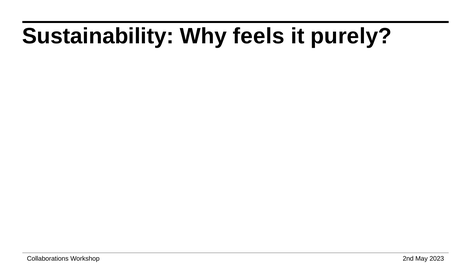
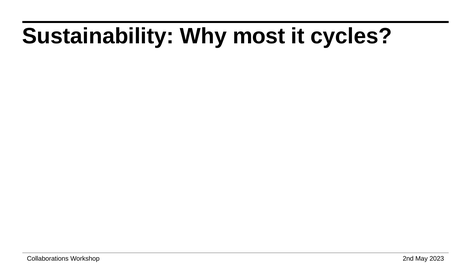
feels: feels -> most (259, 36)
purely: purely -> cycles (351, 36)
